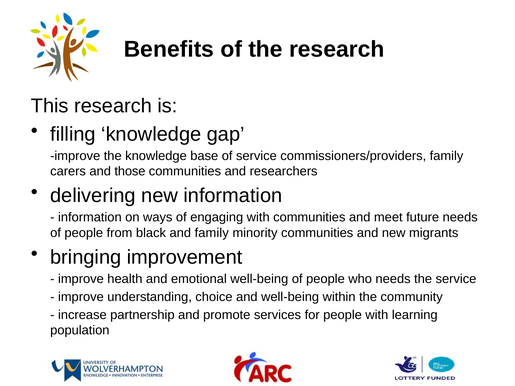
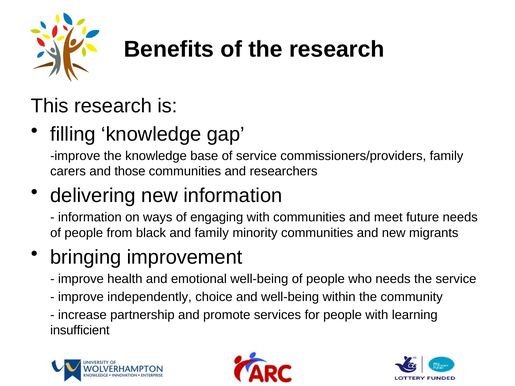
understanding: understanding -> independently (150, 297)
population: population -> insufficient (80, 331)
